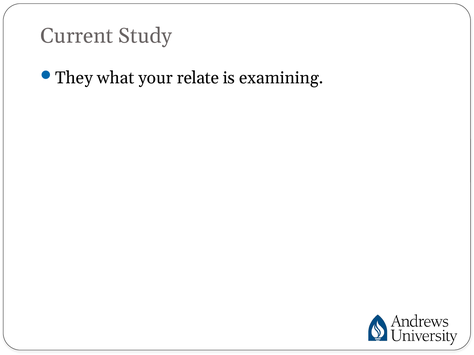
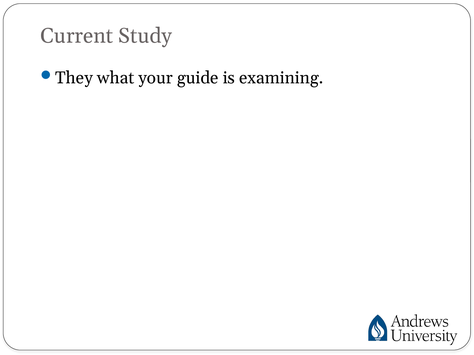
relate: relate -> guide (198, 78)
